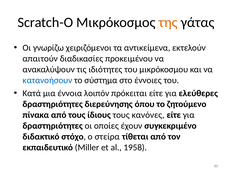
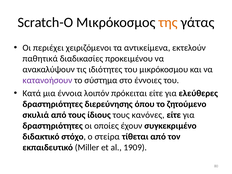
γνωρίζω: γνωρίζω -> περιέχει (48, 48)
απαιτούν: απαιτούν -> παθητικά (40, 59)
κατανοήσουν colour: blue -> purple (47, 80)
πίνακα: πίνακα -> σκυλιά (36, 115)
1958: 1958 -> 1909 (135, 147)
